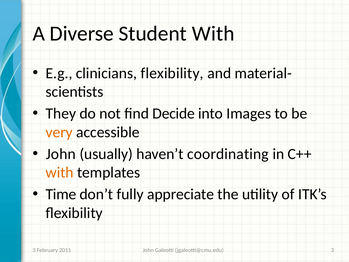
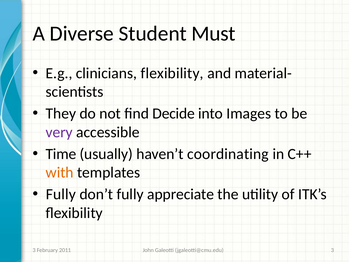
Student With: With -> Must (213, 34)
very colour: orange -> purple (59, 132)
John: John -> Time (61, 154)
Time: Time -> Fully (61, 194)
